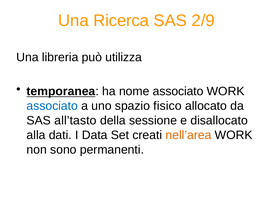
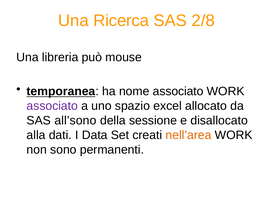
2/9: 2/9 -> 2/8 (203, 21)
utilizza: utilizza -> mouse (124, 57)
associato colour: blue -> purple (52, 106)
fisico: fisico -> excel (168, 106)
all’tasto: all’tasto -> all’sono (75, 120)
